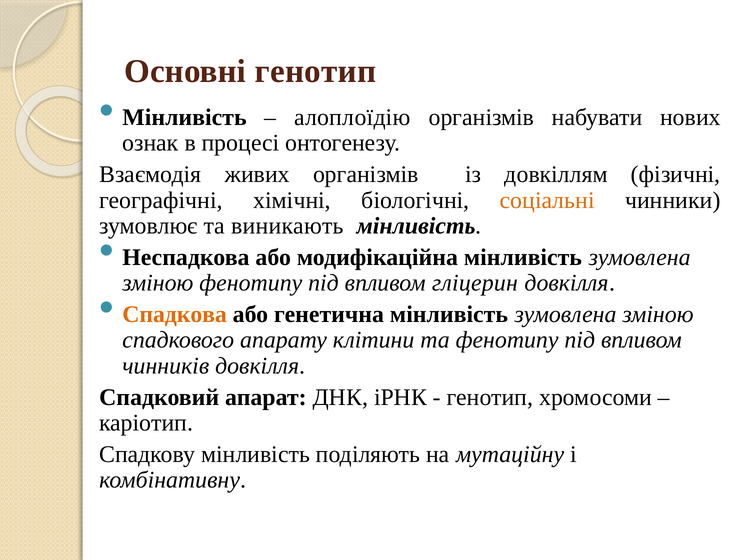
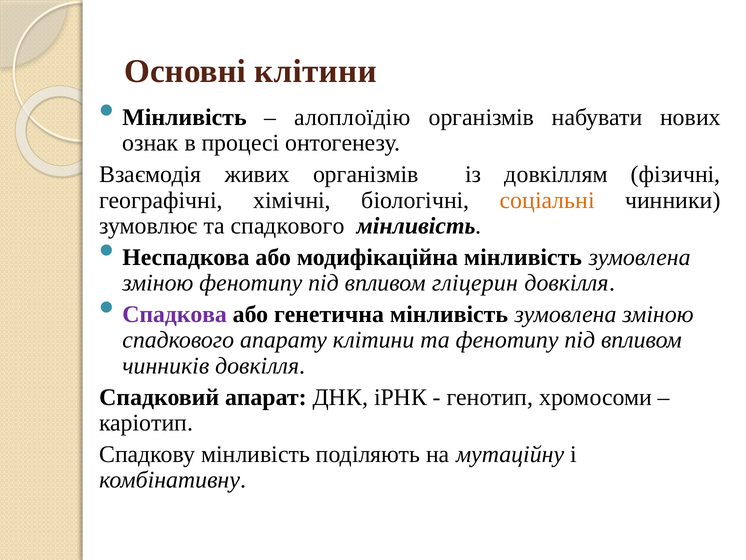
Основні генотип: генотип -> клітини (316, 71)
та виникають: виникають -> спадкового (288, 226)
Спадкова colour: orange -> purple (175, 314)
